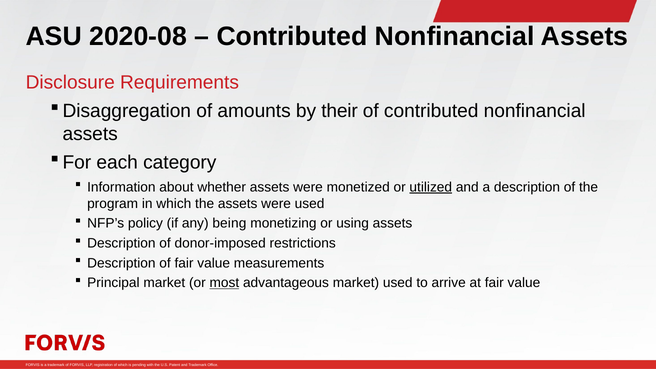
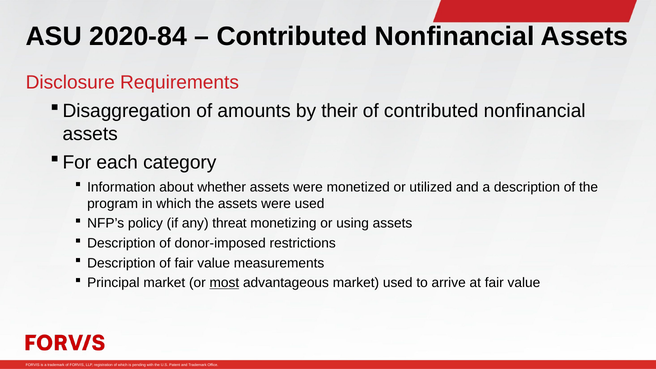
2020-08: 2020-08 -> 2020-84 (138, 37)
utilized underline: present -> none (431, 187)
being: being -> threat (230, 223)
